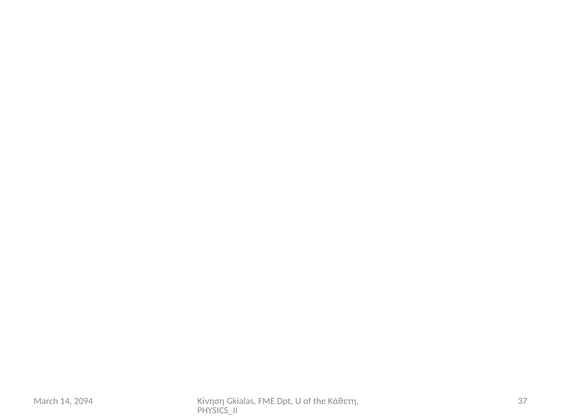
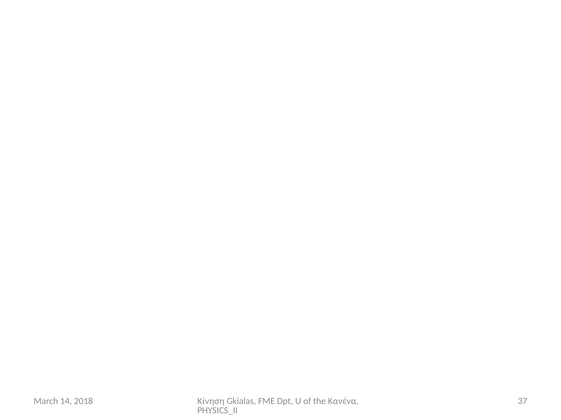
Κάθετη: Κάθετη -> Κανένα (343, 402)
2094: 2094 -> 2018 (84, 402)
